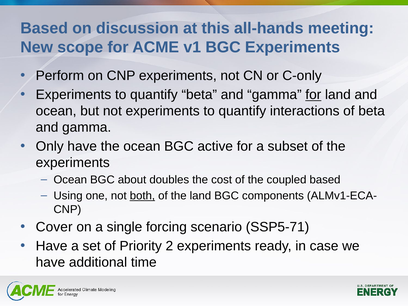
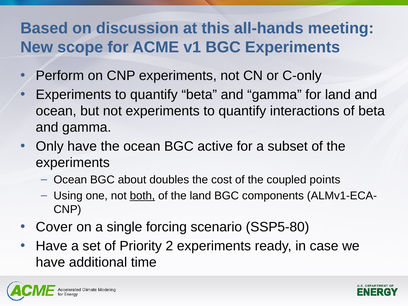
for underline: present -> none (313, 95)
coupled based: based -> points (325, 180)
SSP5-71: SSP5-71 -> SSP5-80 (277, 227)
